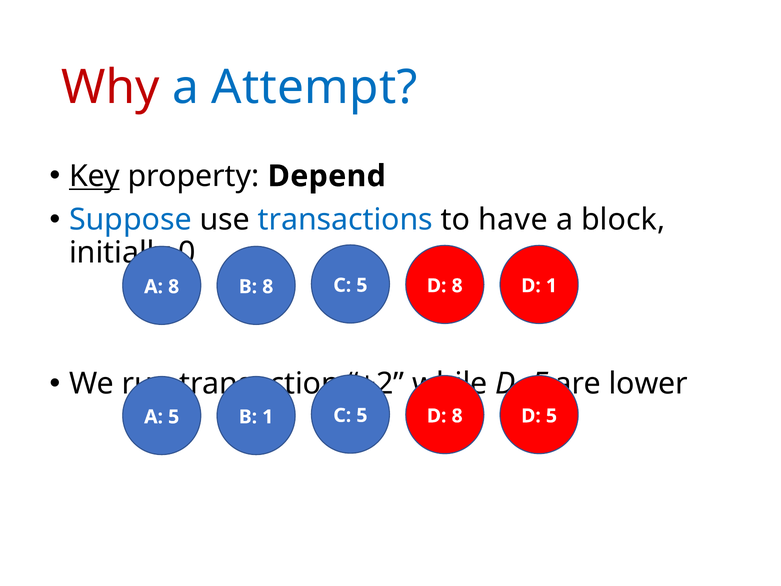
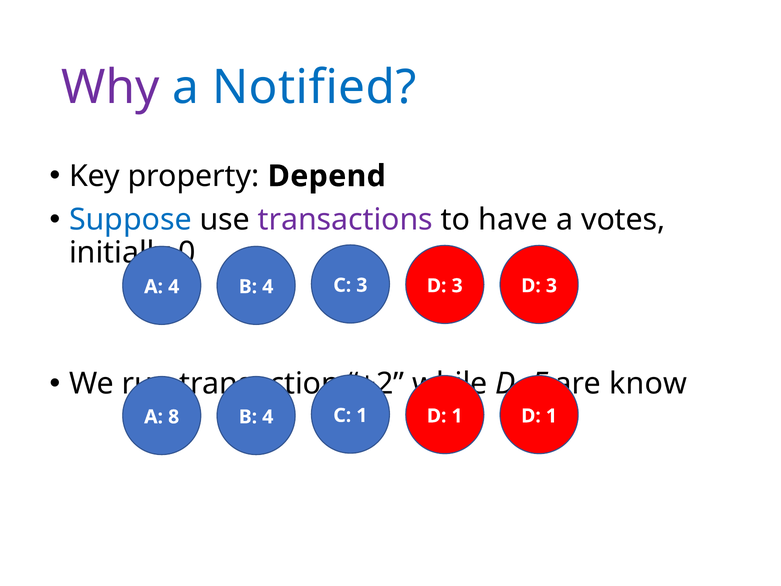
Why colour: red -> purple (111, 87)
Attempt: Attempt -> Notified (314, 87)
Key underline: present -> none (94, 176)
transactions colour: blue -> purple (345, 220)
block: block -> votes (623, 220)
A 8: 8 -> 4 (174, 287)
8: 8 -> 4 (268, 287)
5: 5 -> 3 (362, 285)
8: 8 -> 3 (457, 286)
1: 1 -> 3 (551, 286)
lower: lower -> know (648, 384)
A 5: 5 -> 8 (174, 417)
1: 1 -> 4 (268, 417)
5: 5 -> 1 (362, 415)
8: 8 -> 1 (457, 416)
5: 5 -> 1 (551, 416)
